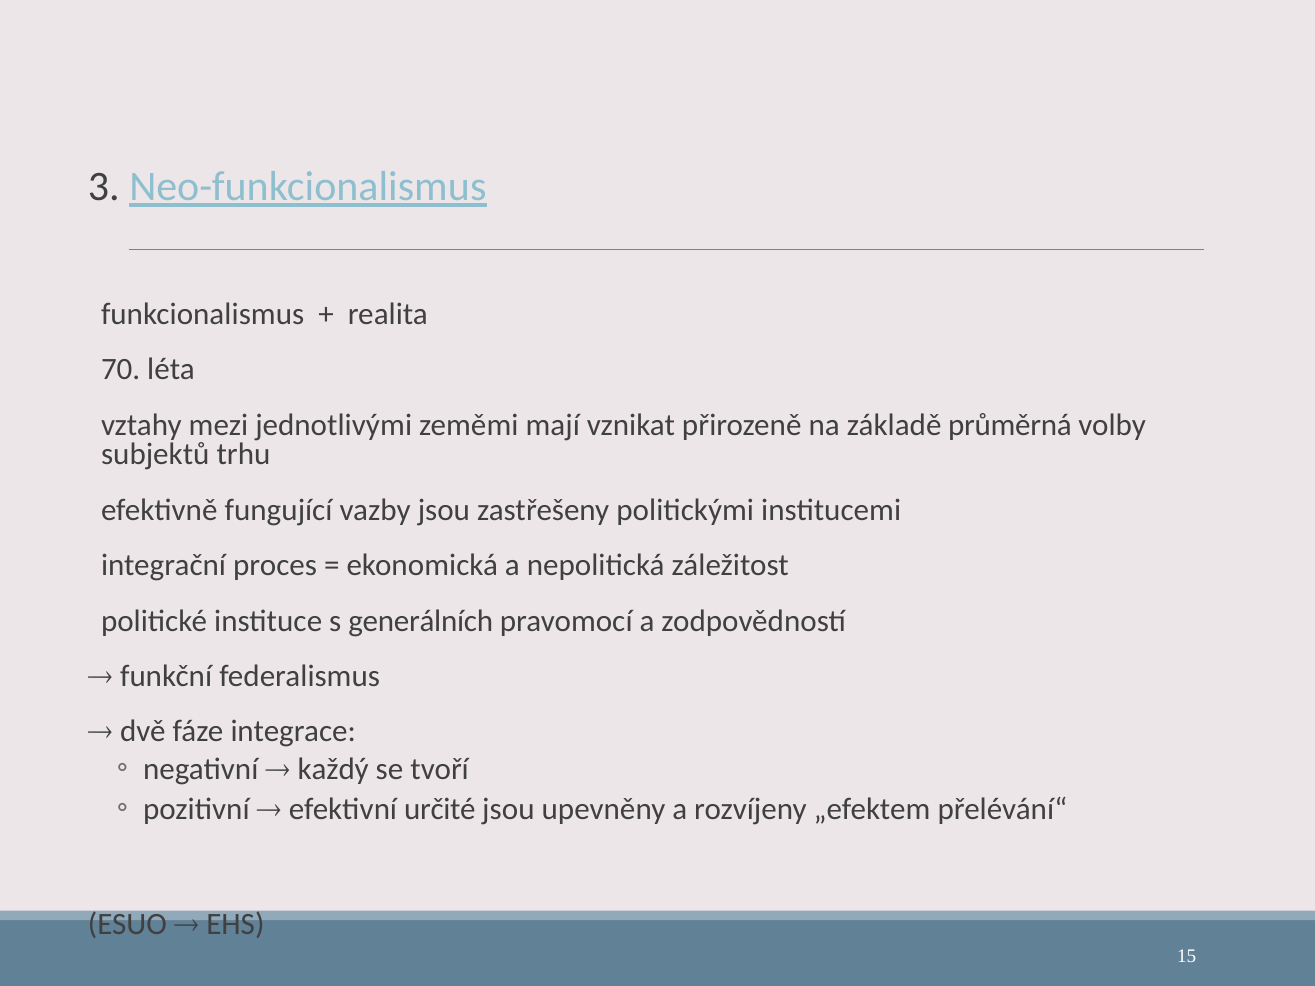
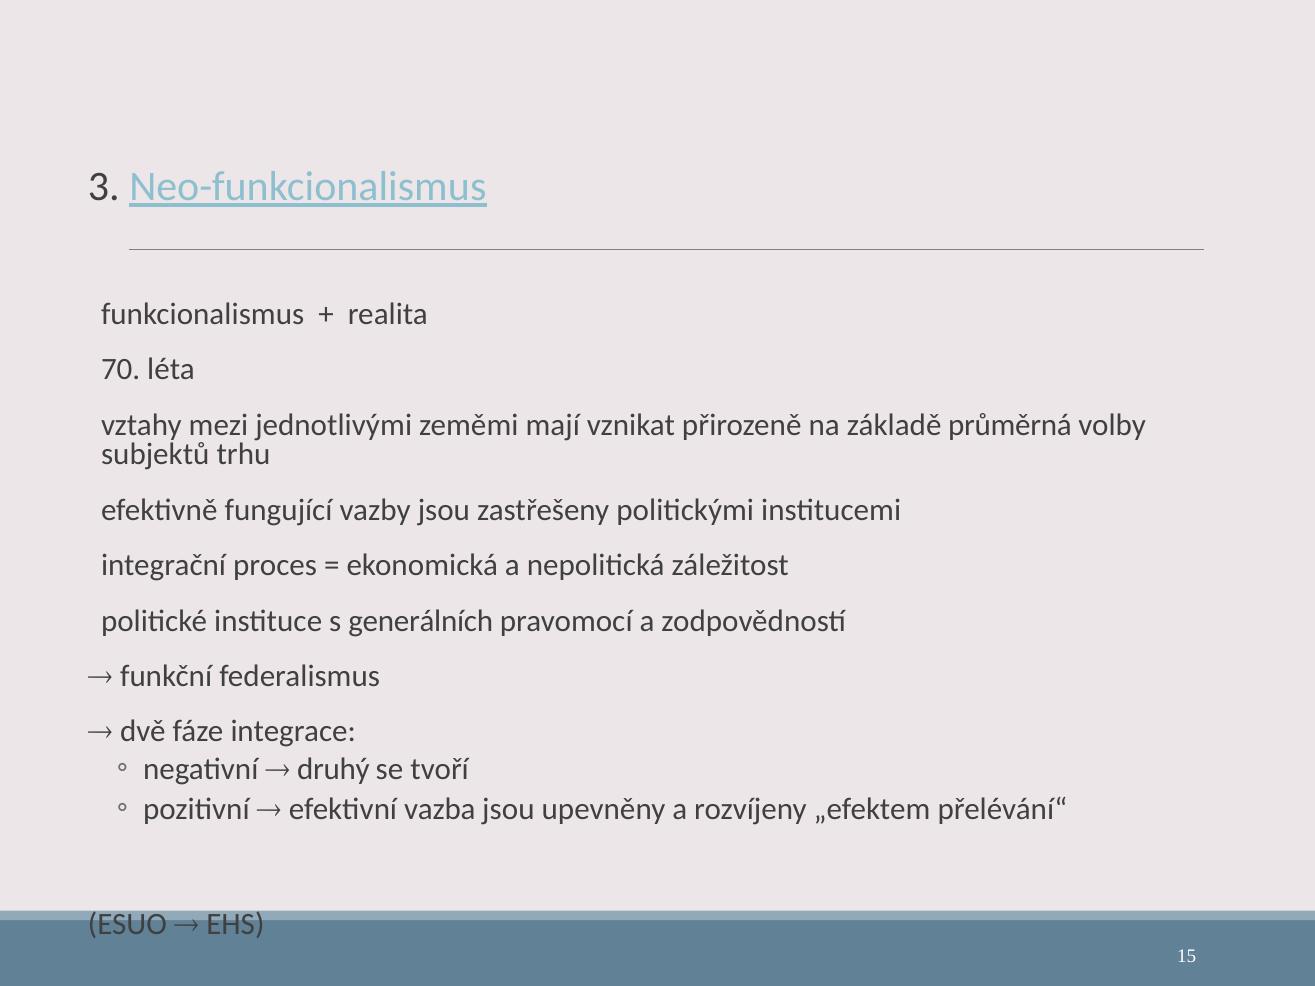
každý: každý -> druhý (333, 769)
určité: určité -> vazba (440, 810)
